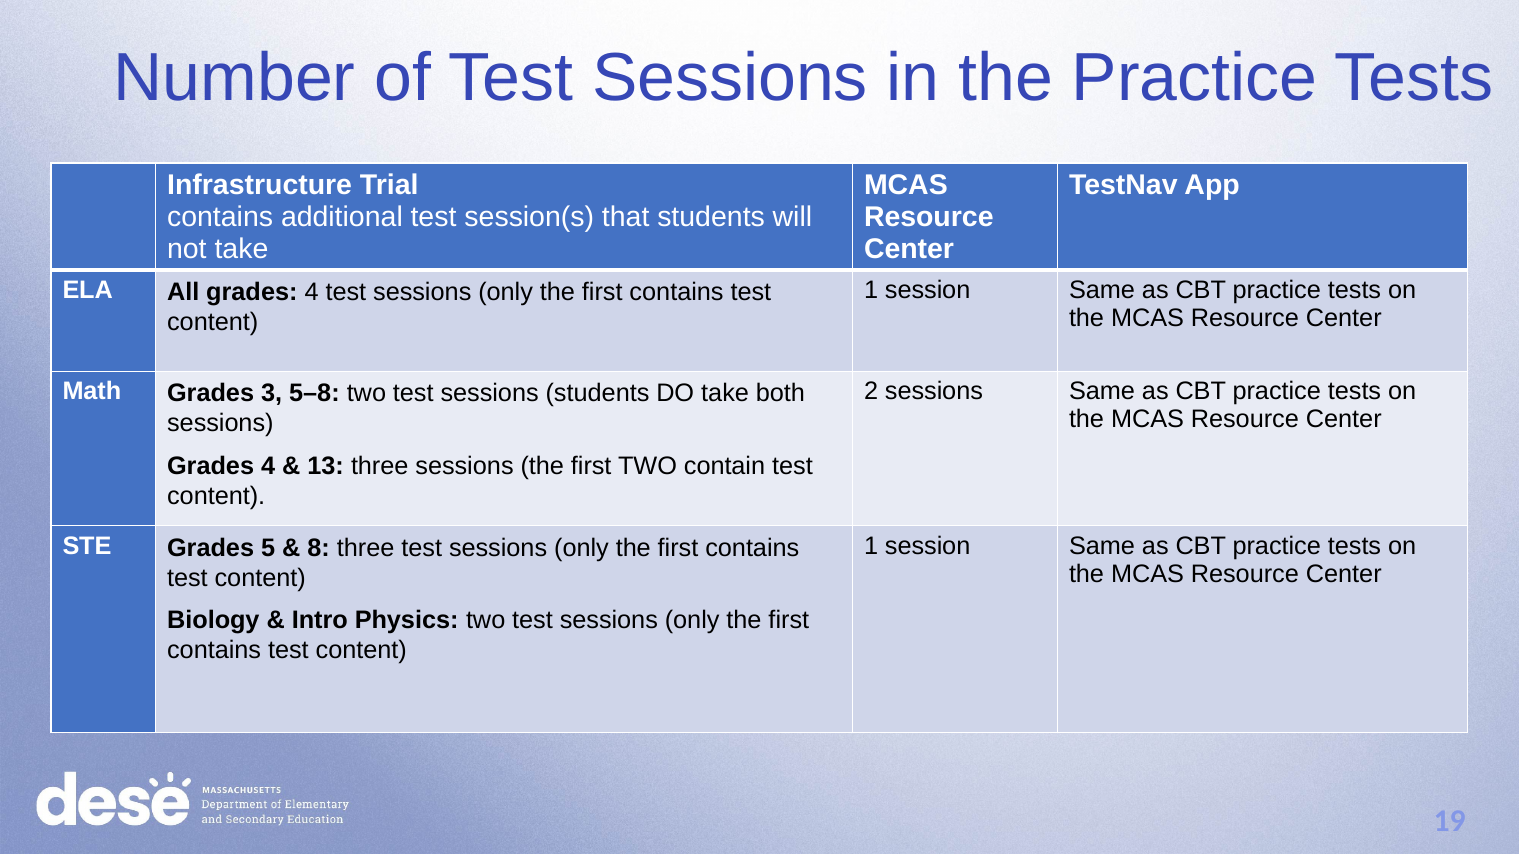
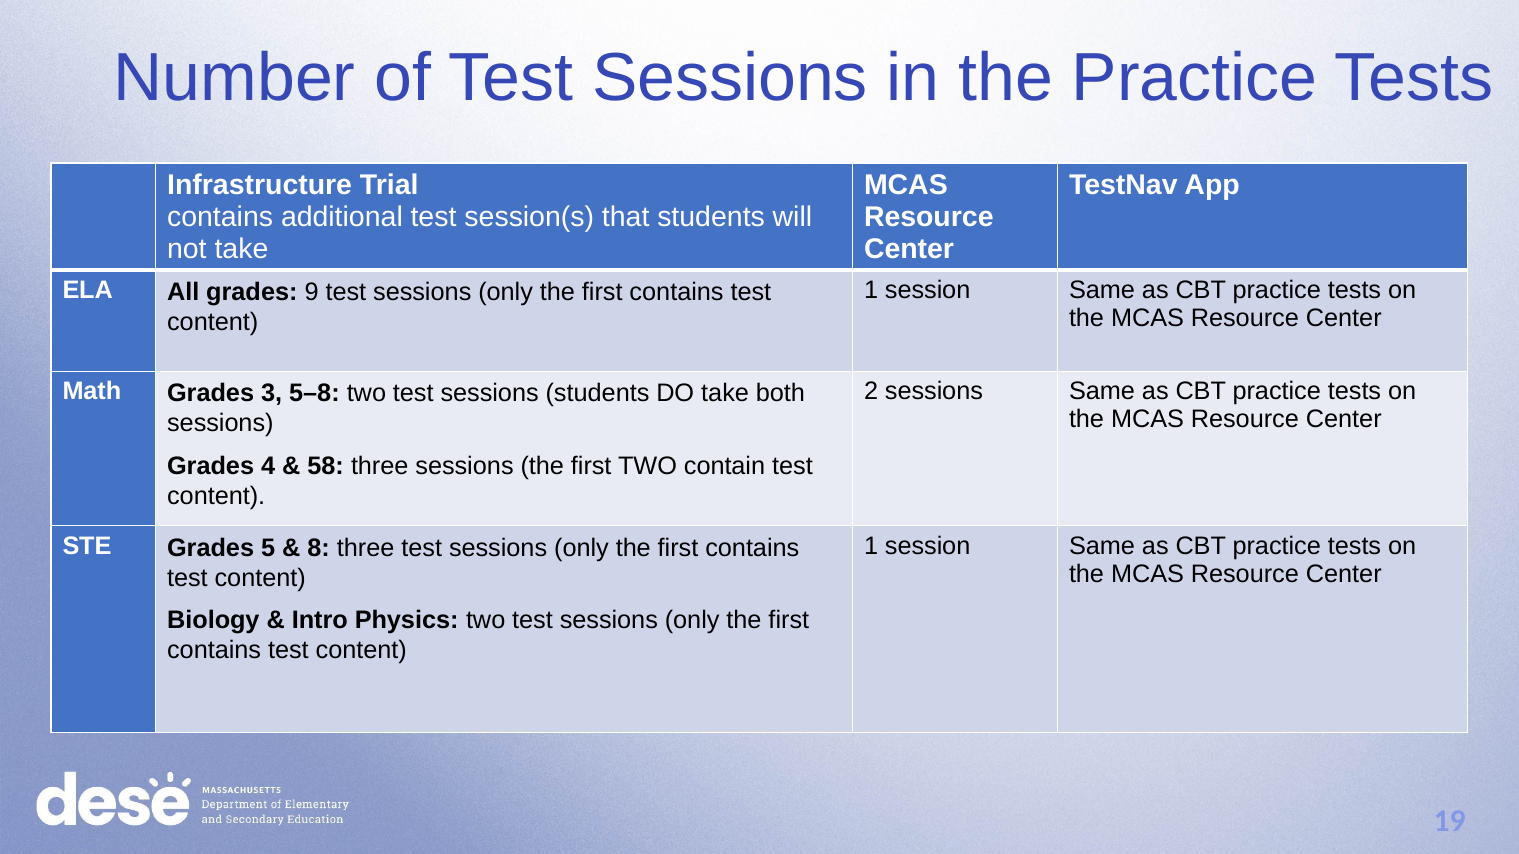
All grades 4: 4 -> 9 (312, 292)
13: 13 -> 58 (326, 466)
